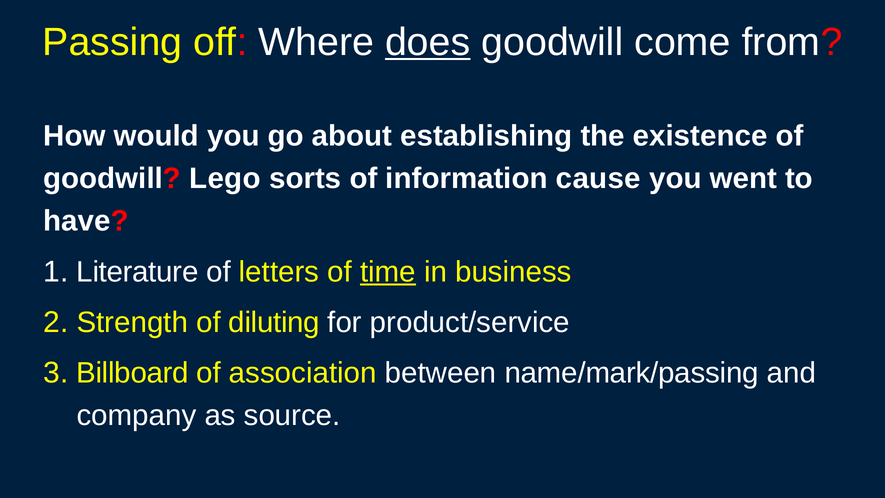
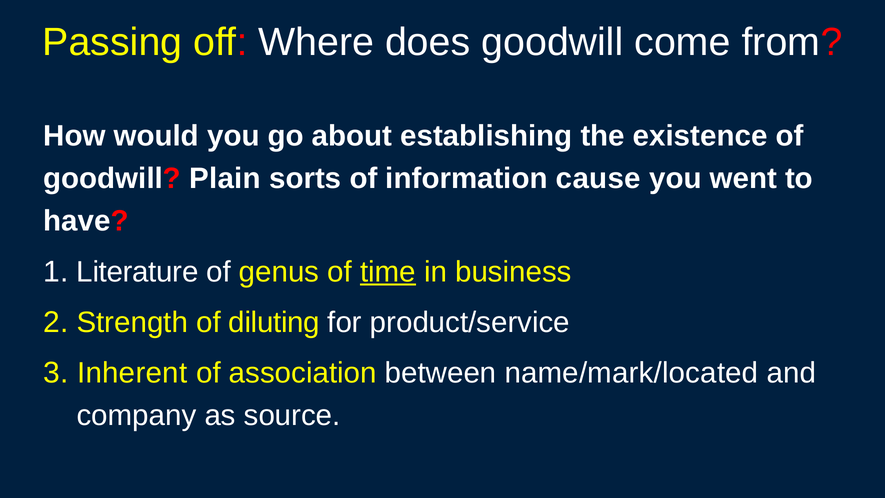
does underline: present -> none (428, 42)
Lego: Lego -> Plain (225, 179)
letters: letters -> genus (279, 272)
Billboard: Billboard -> Inherent (132, 373)
name/mark/passing: name/mark/passing -> name/mark/located (631, 373)
